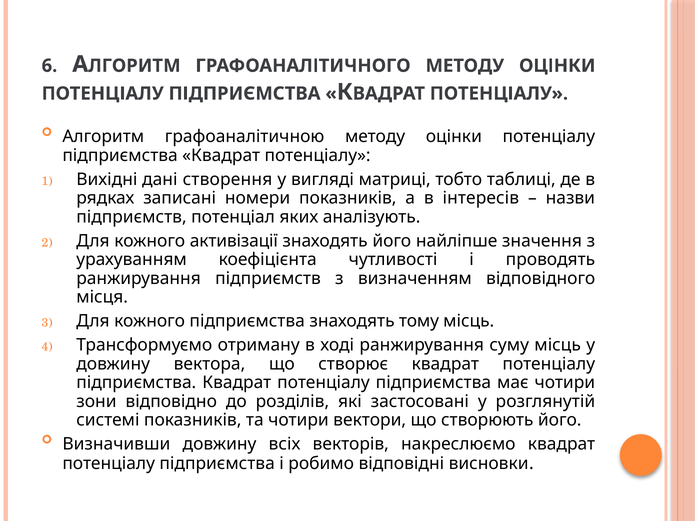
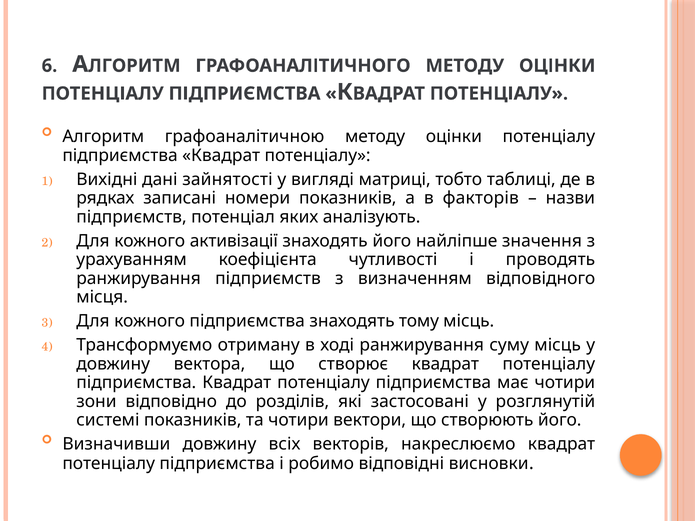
створення: створення -> зайнятості (227, 179)
інтересів: інтересів -> факторів (481, 198)
